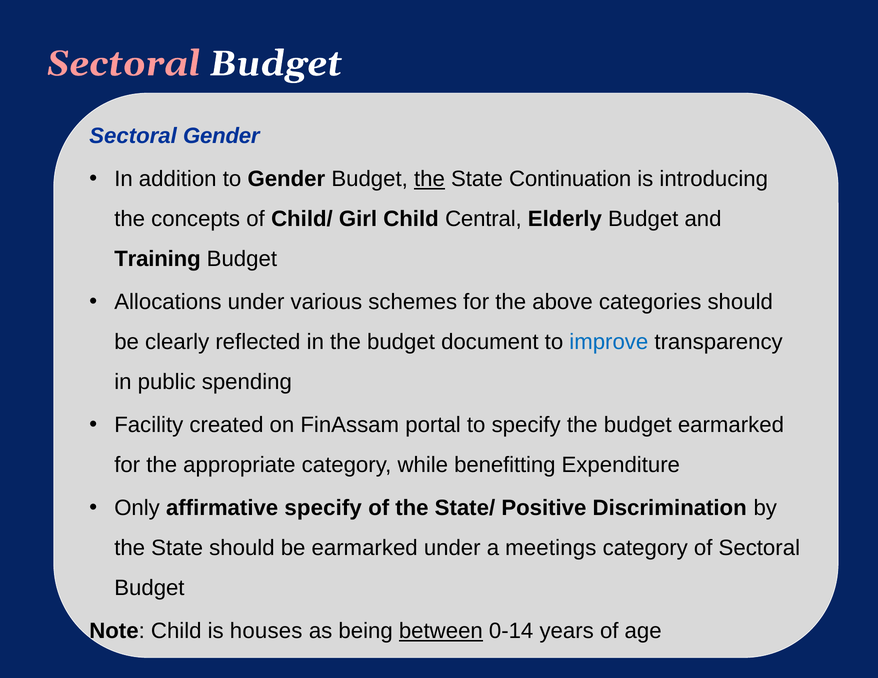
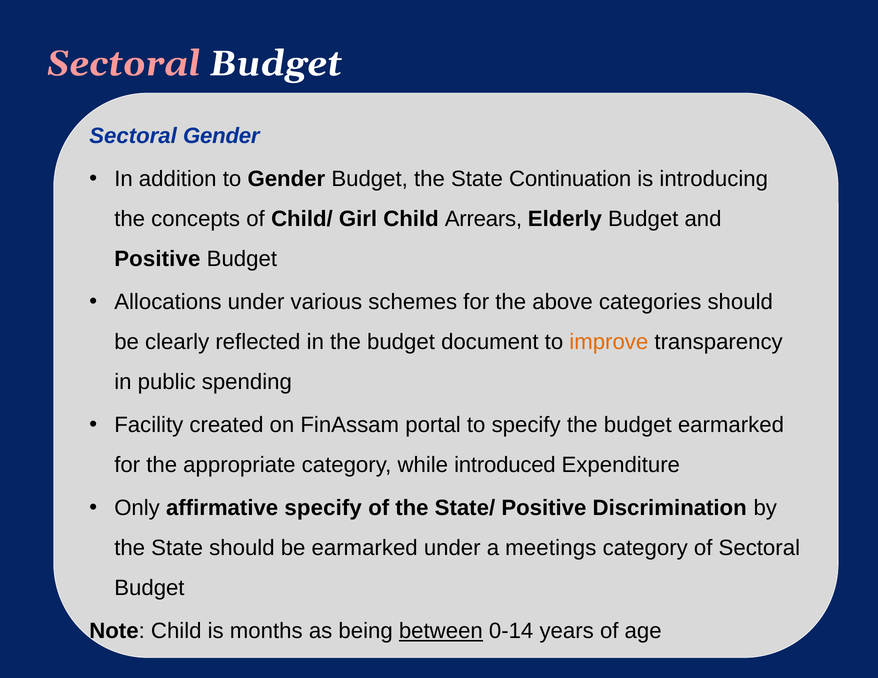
the underline: present -> none (429, 179)
Central: Central -> Arrears (483, 219)
Training: Training -> Positive (157, 259)
improve colour: blue -> orange (609, 342)
benefitting: benefitting -> introduced (505, 465)
houses: houses -> months (266, 632)
